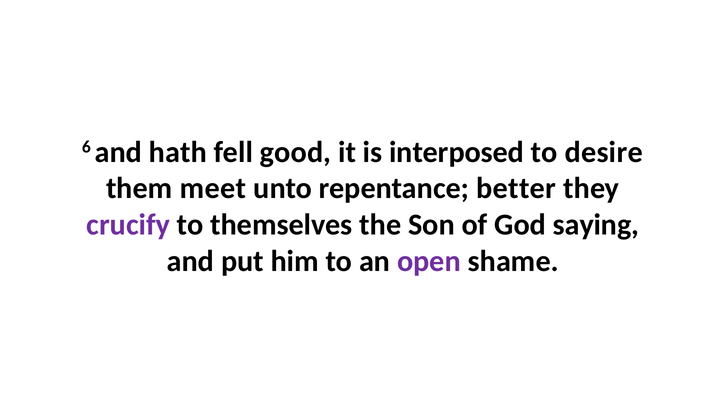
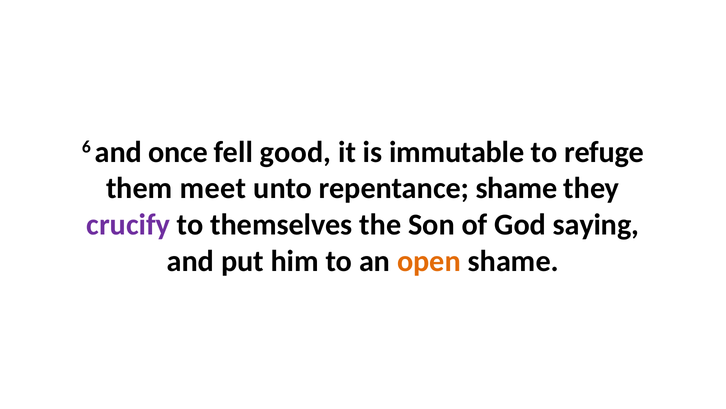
hath: hath -> once (178, 152)
interposed: interposed -> immutable (457, 152)
desire: desire -> refuge (604, 152)
repentance better: better -> shame (516, 188)
open colour: purple -> orange (429, 261)
